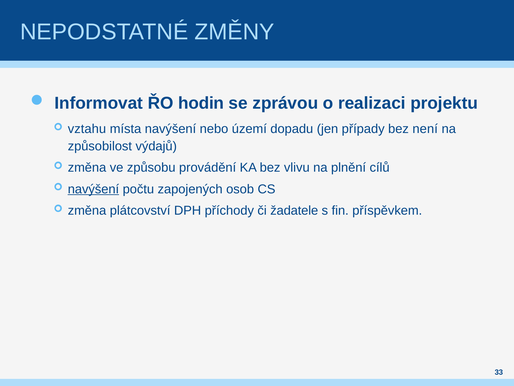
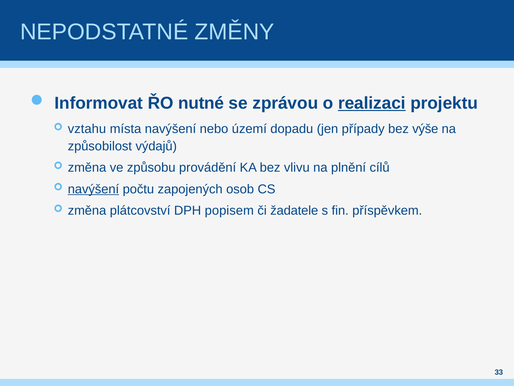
hodin: hodin -> nutné (201, 103)
realizaci underline: none -> present (372, 103)
není: není -> výše (425, 129)
příchody: příchody -> popisem (229, 210)
